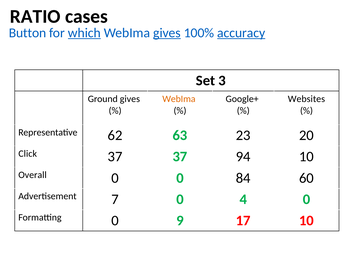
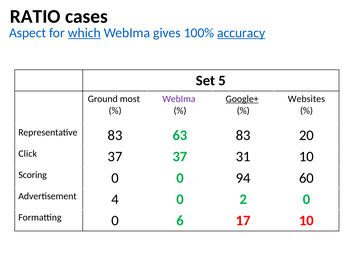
Button: Button -> Aspect (28, 33)
gives underline: present -> none (167, 33)
3: 3 -> 5 (222, 81)
Ground gives: gives -> most (130, 99)
WebIma colour: orange -> purple (179, 99)
Google+ underline: none -> present (242, 99)
Representative 62: 62 -> 83 (115, 136)
63 23: 23 -> 83 (243, 136)
94: 94 -> 31 (243, 157)
Overall: Overall -> Scoring (33, 175)
84: 84 -> 94 (243, 178)
7: 7 -> 4 (115, 200)
4: 4 -> 2 (243, 200)
9: 9 -> 6 (180, 221)
